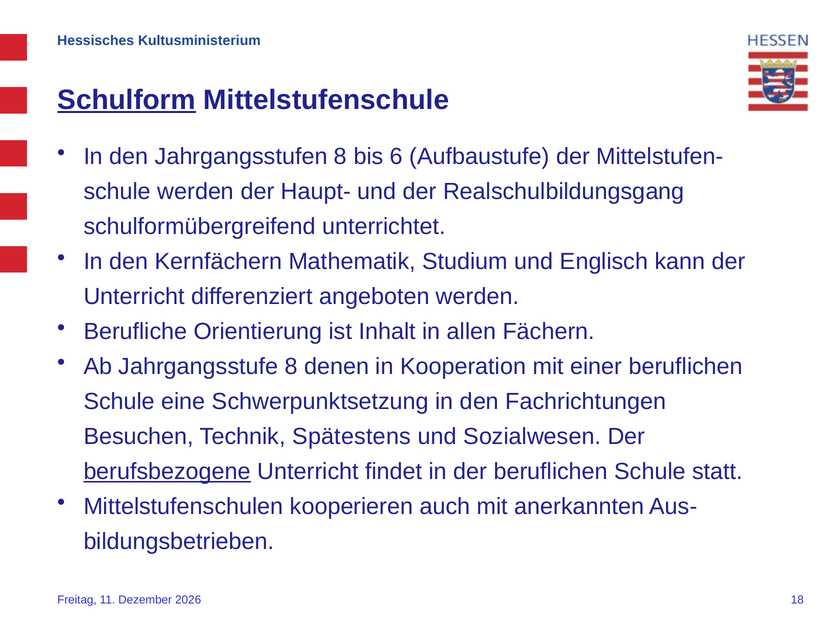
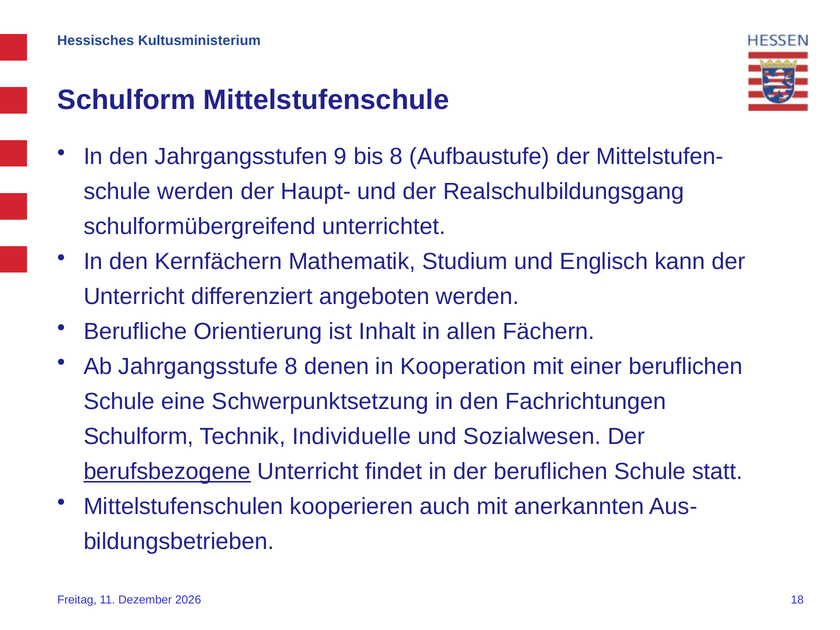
Schulform underline: present -> none (127, 100)
Jahrgangsstufen 8: 8 -> 9 (340, 157)
bis 6: 6 -> 8 (396, 157)
Besuchen: Besuchen -> Schulform (139, 437)
Spätestens: Spätestens -> Individuelle (352, 437)
